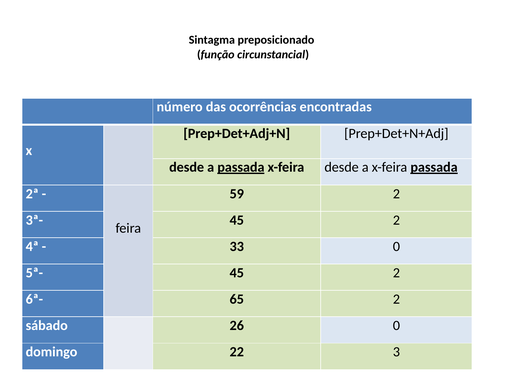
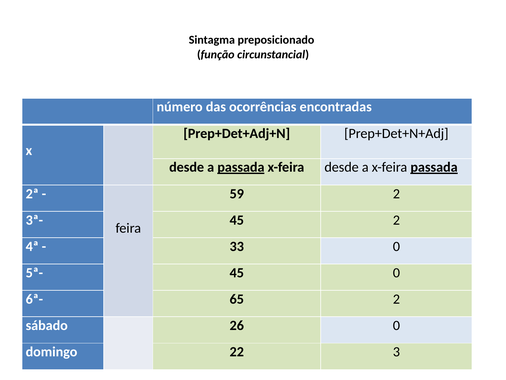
5ª- 45 2: 2 -> 0 (396, 272)
